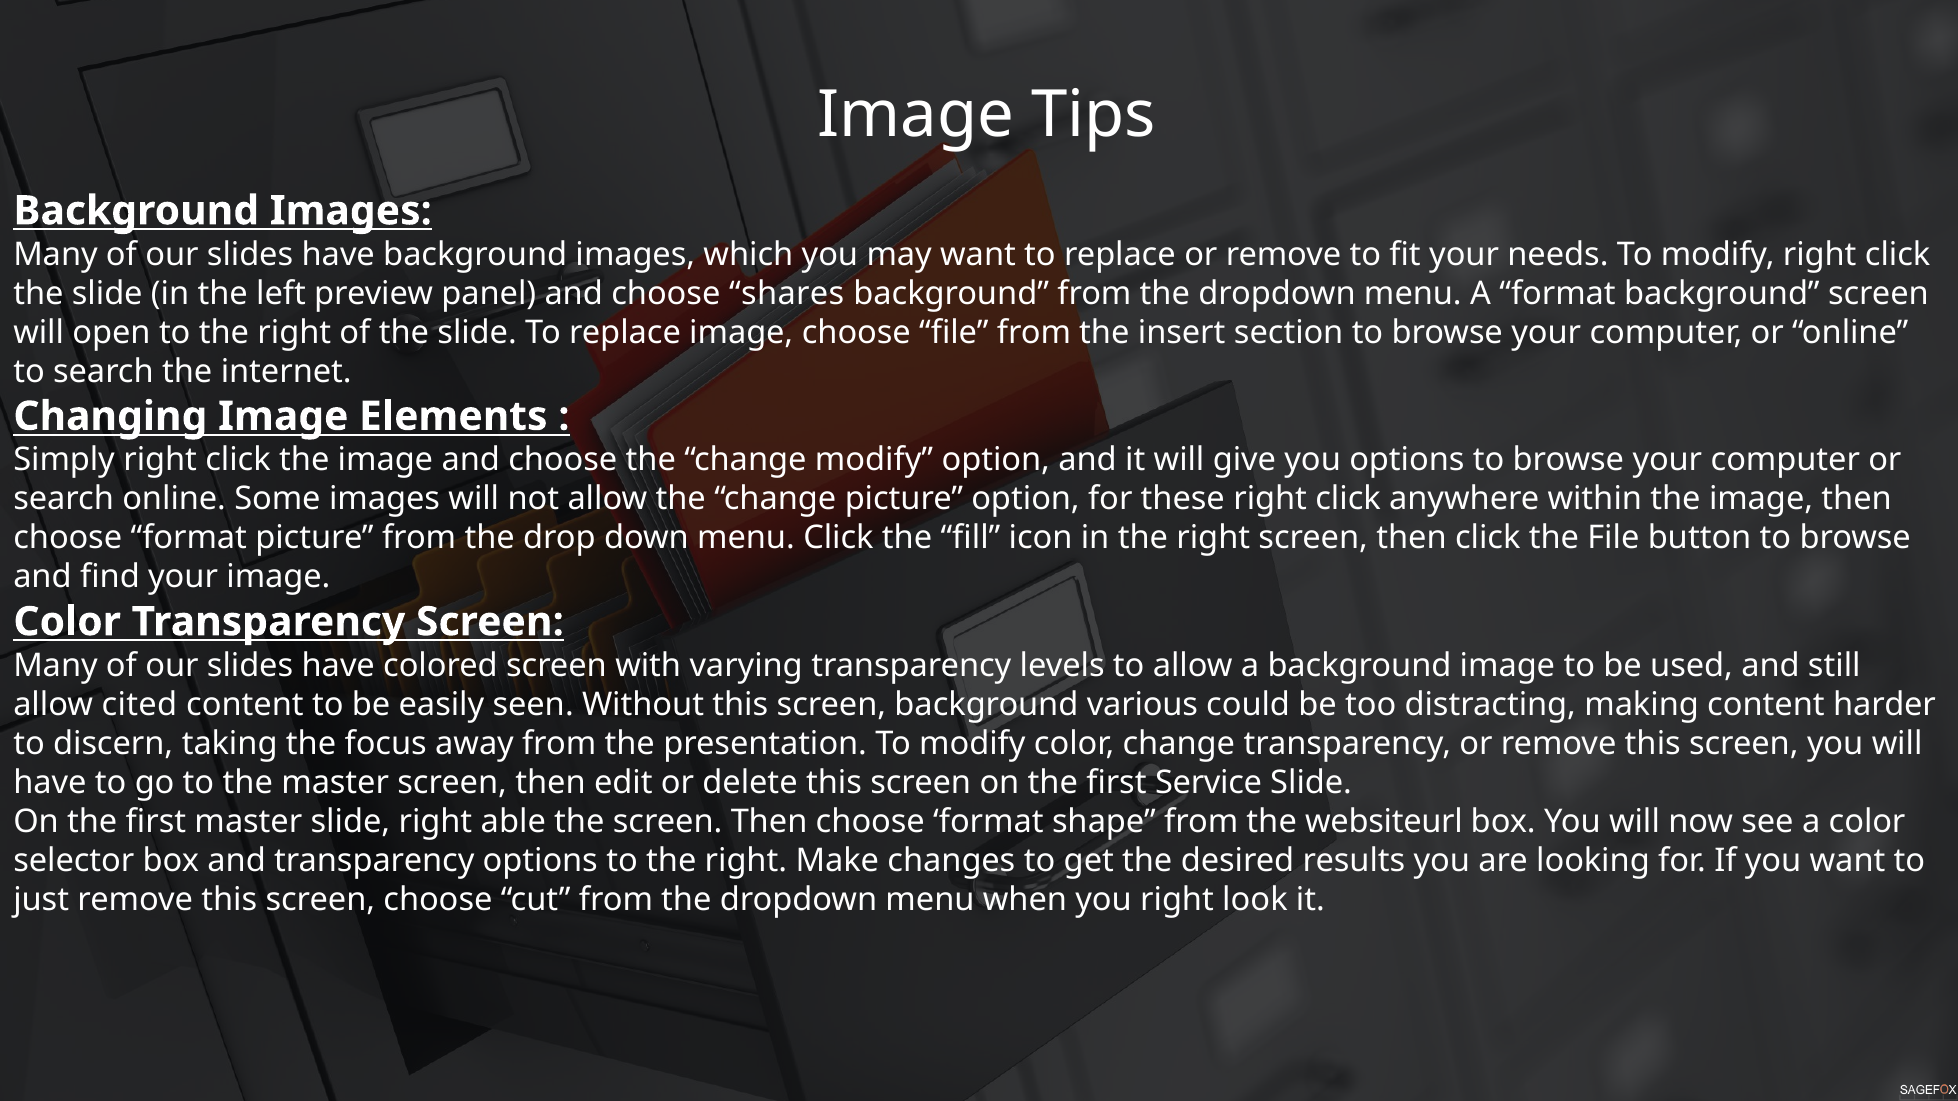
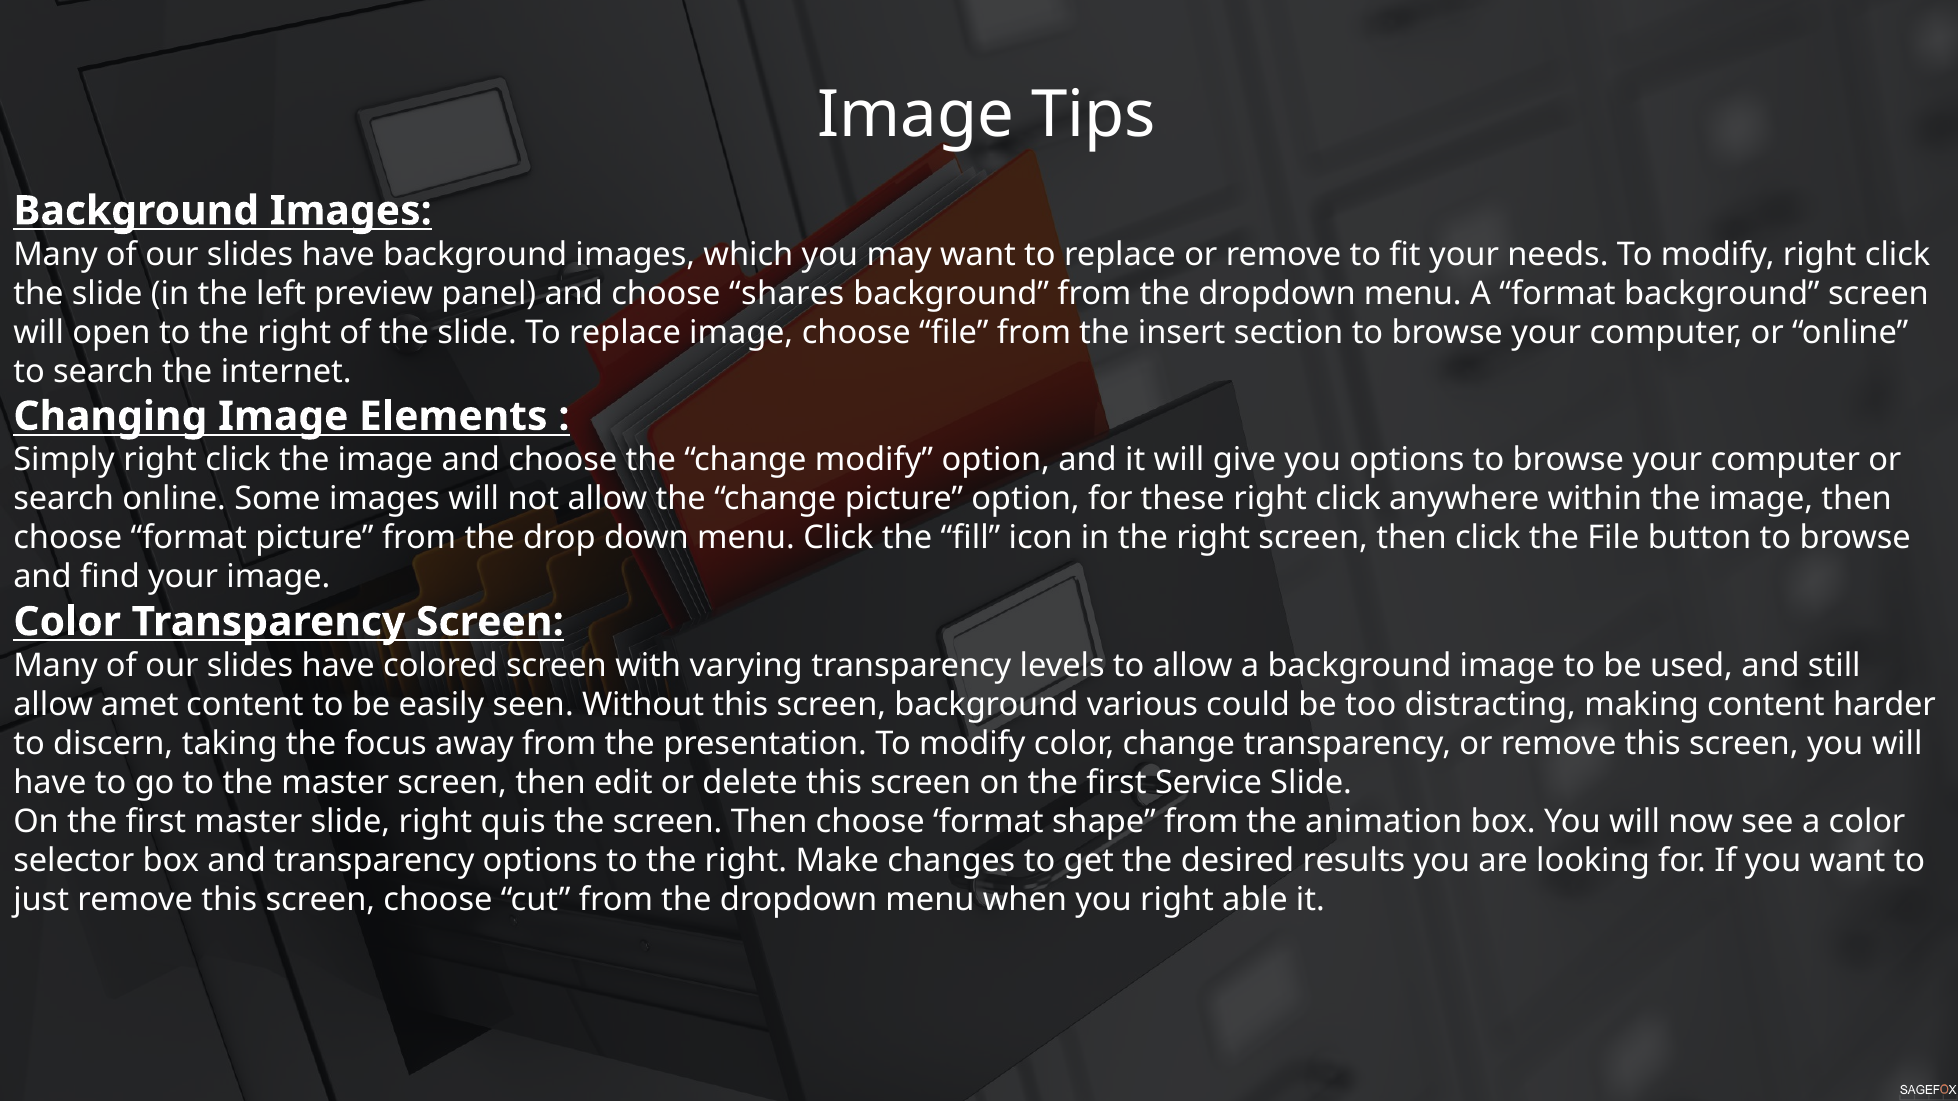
cited: cited -> amet (140, 705)
able: able -> quis (513, 822)
websiteurl: websiteurl -> animation (1384, 822)
look: look -> able (1255, 900)
